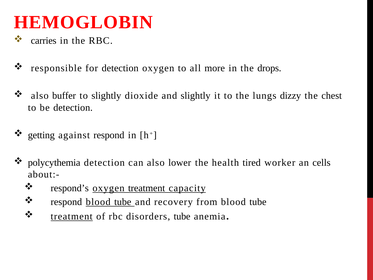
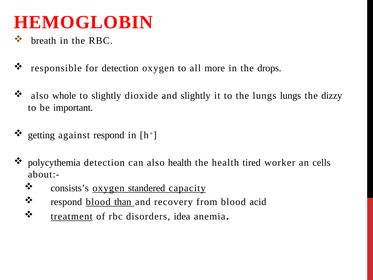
carries: carries -> breath (44, 41)
buffer: buffer -> whole (64, 96)
lungs dizzy: dizzy -> lungs (291, 96)
chest: chest -> dizzy (332, 96)
be detection: detection -> important (73, 107)
also lower: lower -> health (180, 162)
respond’s: respond’s -> consists’s (70, 188)
oxygen treatment: treatment -> standered (147, 188)
tube: tube -> than (123, 202)
from blood tube: tube -> acid (258, 202)
disorders tube: tube -> idea (182, 216)
